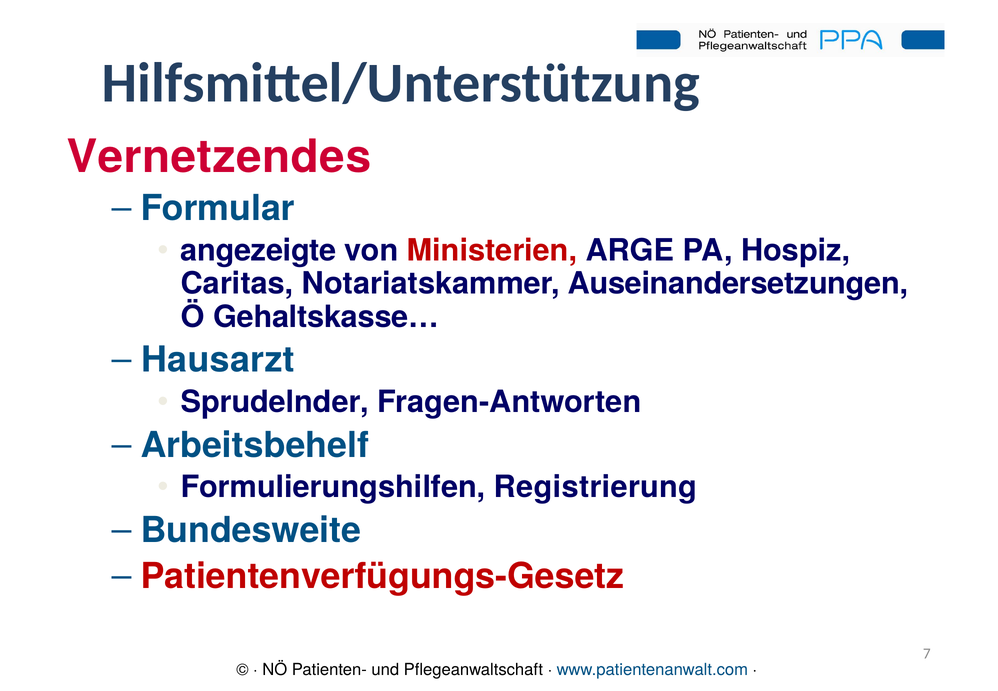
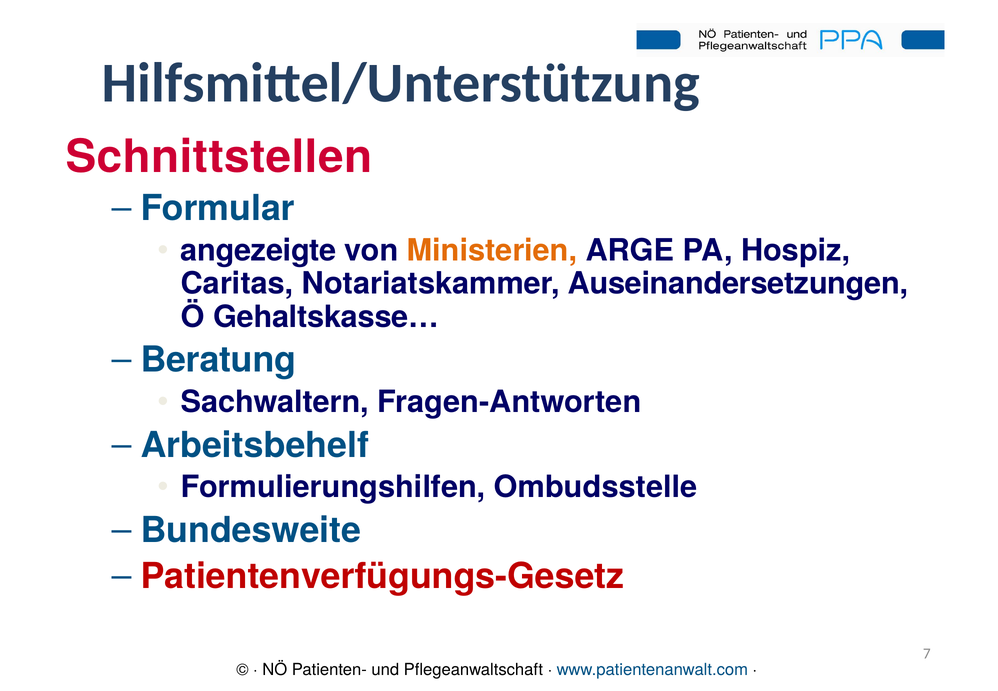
Vernetzendes: Vernetzendes -> Schnittstellen (219, 157)
Ministerien colour: red -> orange (492, 251)
Hausarzt: Hausarzt -> Beratung (218, 360)
Sprudelnder: Sprudelnder -> Sachwaltern (275, 402)
Registrierung: Registrierung -> Ombudsstelle (596, 487)
